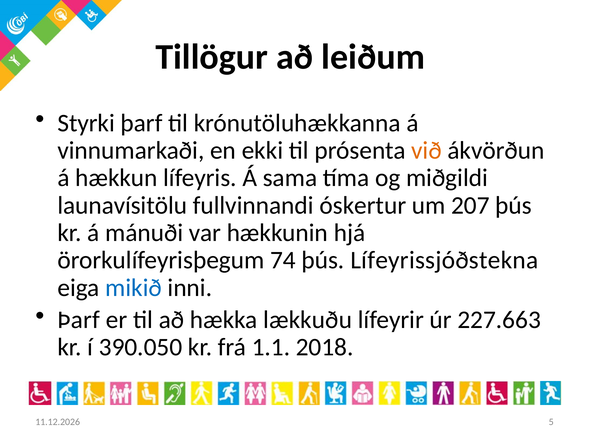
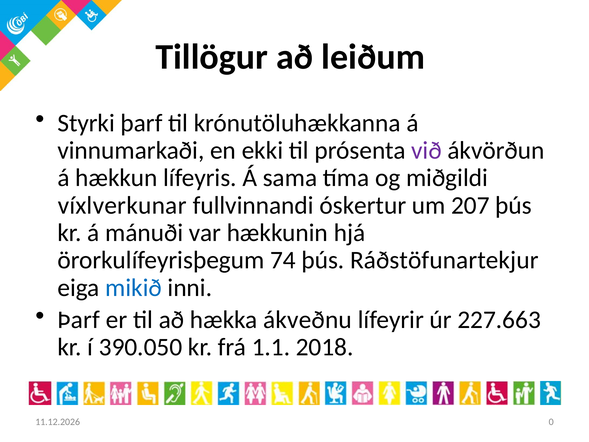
við colour: orange -> purple (426, 150)
launavísitölu: launavísitölu -> víxlverkunar (122, 205)
Lífeyrissjóðstekna: Lífeyrissjóðstekna -> Ráðstöfunartekjur (444, 260)
lækkuðu: lækkuðu -> ákveðnu (308, 320)
5: 5 -> 0 (551, 422)
